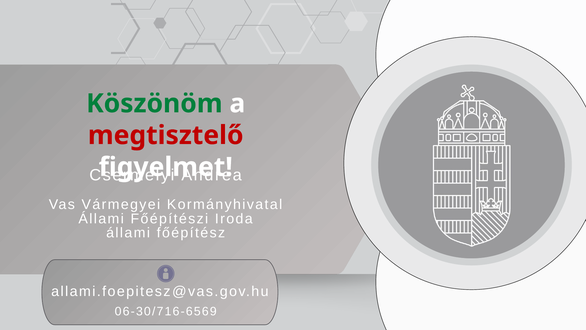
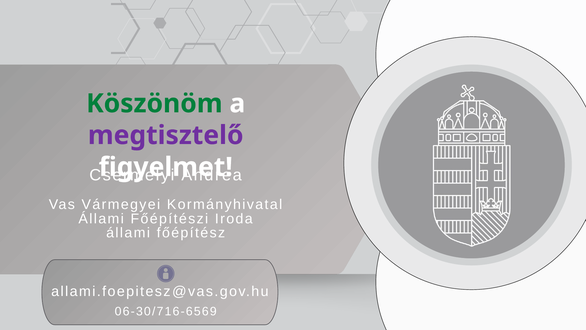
megtisztelő colour: red -> purple (166, 135)
